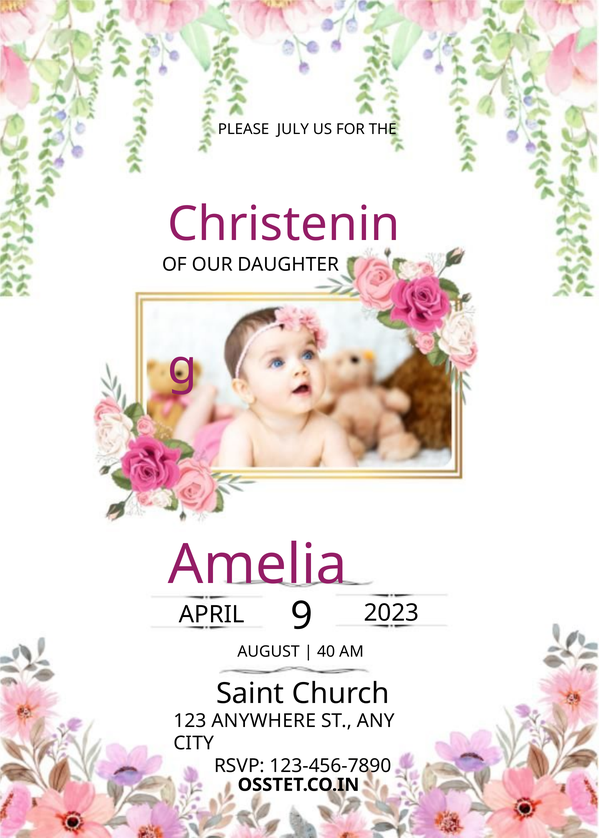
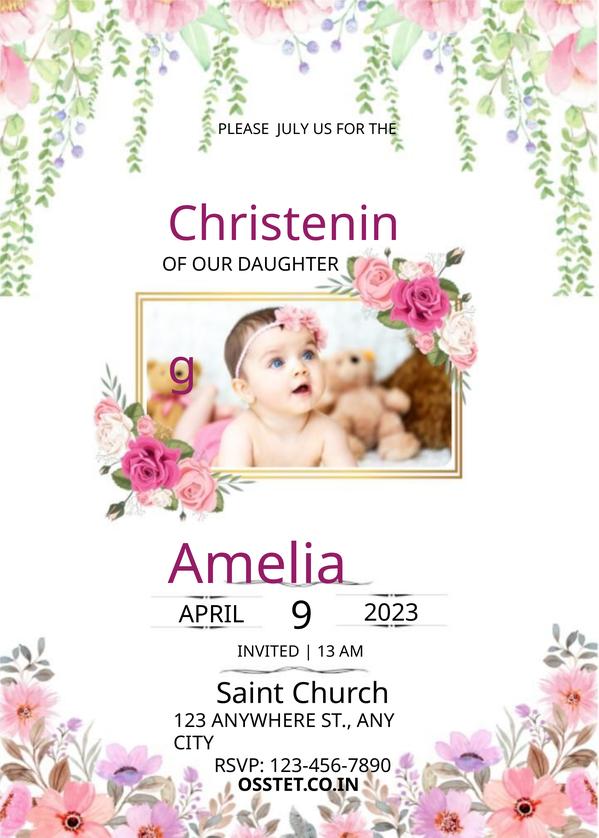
AUGUST: AUGUST -> INVITED (268, 652)
40: 40 -> 13 (326, 652)
